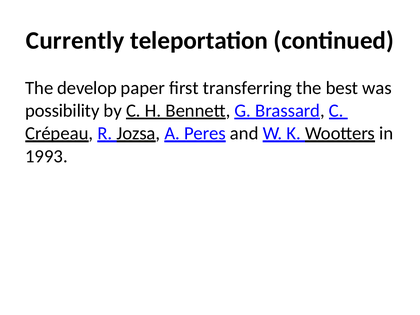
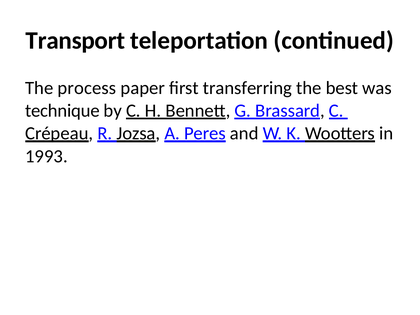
Currently: Currently -> Transport (75, 41)
develop: develop -> process (87, 88)
possibility: possibility -> technique (62, 111)
